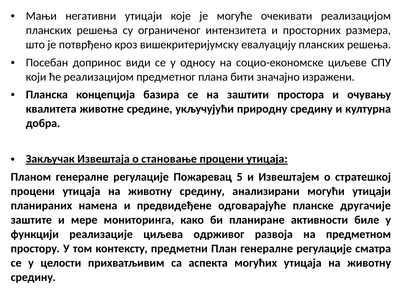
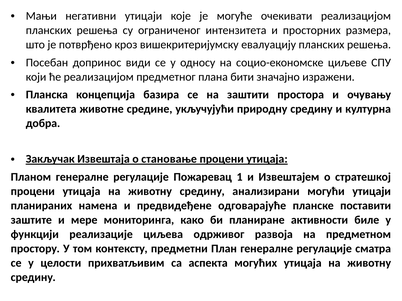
5: 5 -> 1 (240, 177)
другачије: другачије -> поставити (366, 206)
